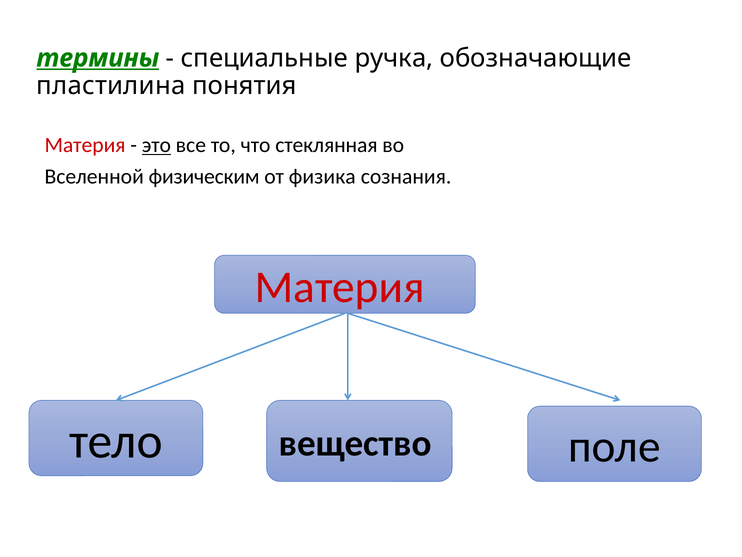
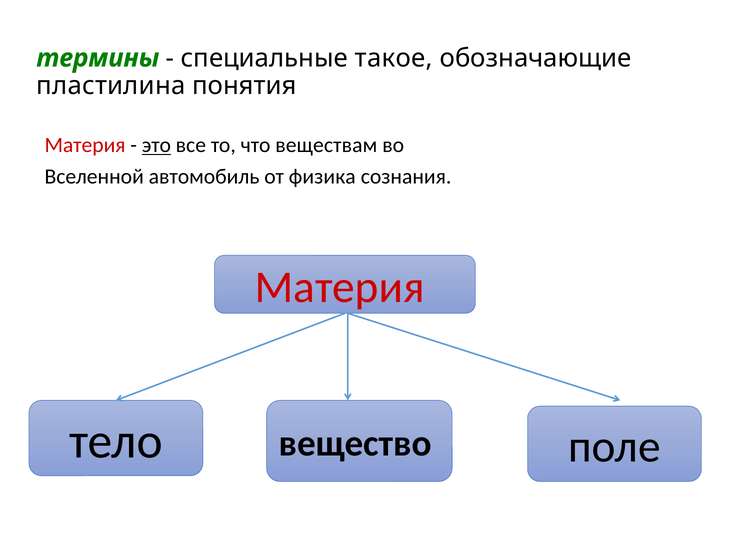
термины underline: present -> none (98, 58)
ручка: ручка -> такое (394, 58)
стеклянная: стеклянная -> веществам (326, 145)
физическим: физическим -> автомобиль (204, 176)
